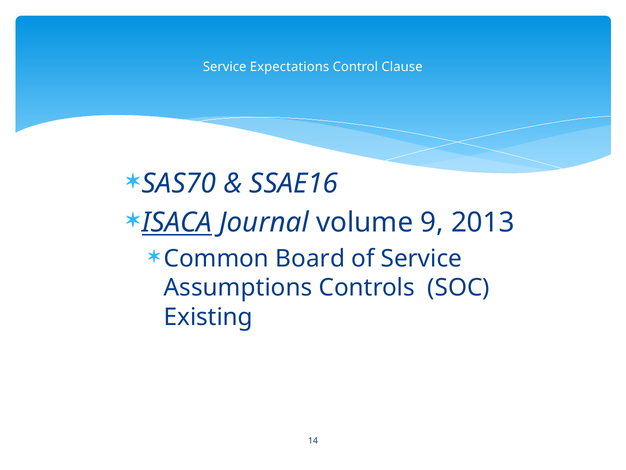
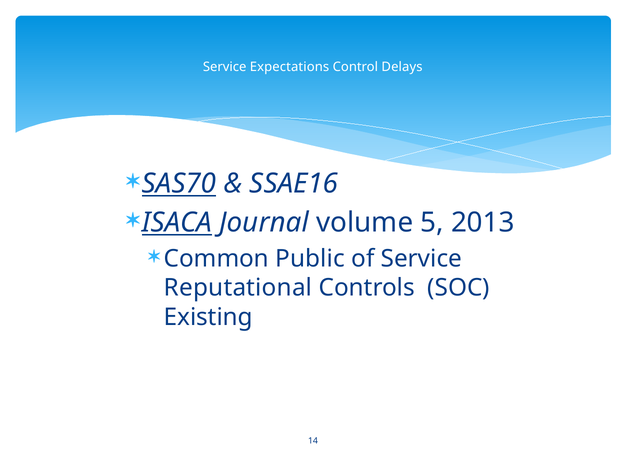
Clause: Clause -> Delays (402, 67)
SAS70 underline: none -> present (179, 184)
9: 9 -> 5 (432, 223)
Board: Board -> Public (310, 258)
Assumptions: Assumptions -> Reputational (238, 288)
